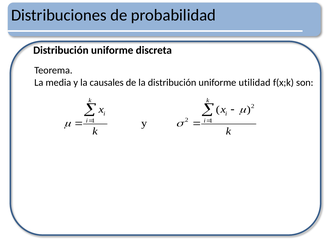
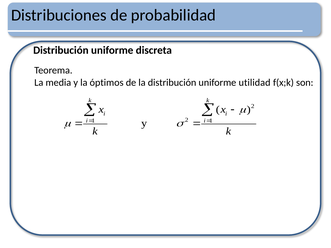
causales: causales -> óptimos (107, 83)
